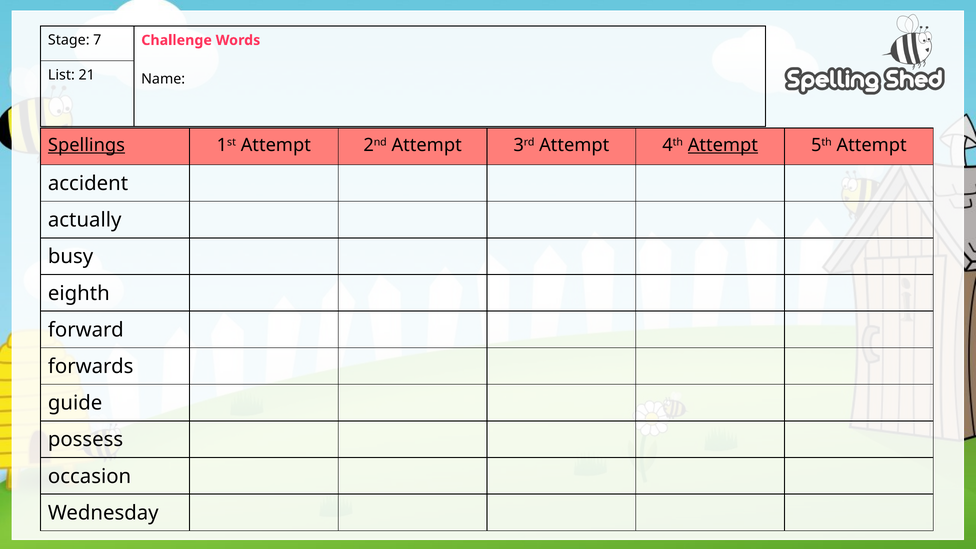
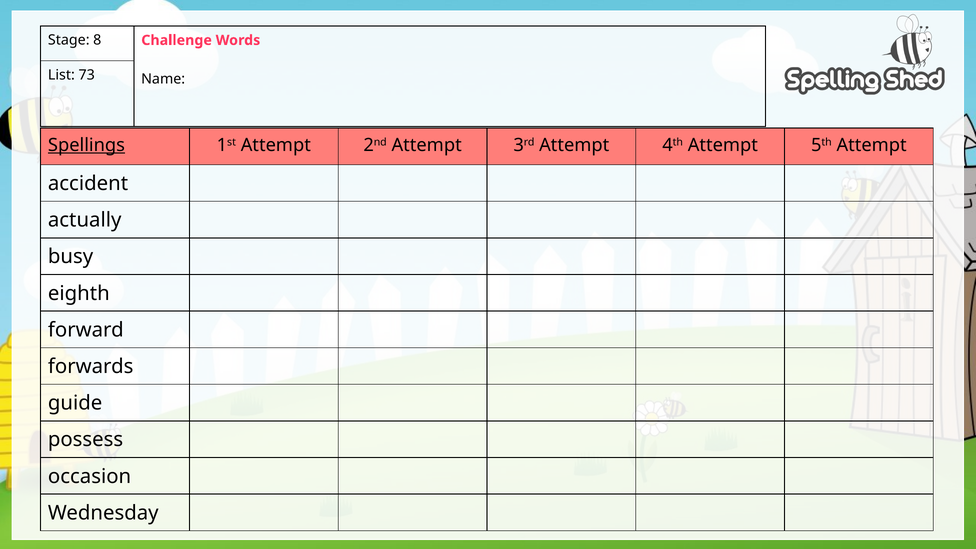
7: 7 -> 8 (97, 40)
21: 21 -> 73 (87, 75)
Attempt underline: present -> none (723, 145)
